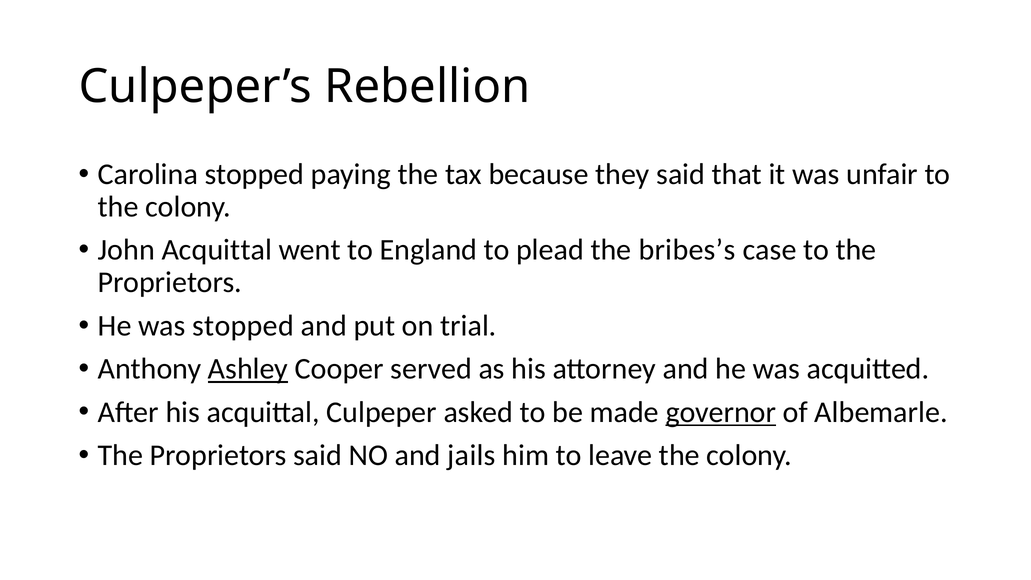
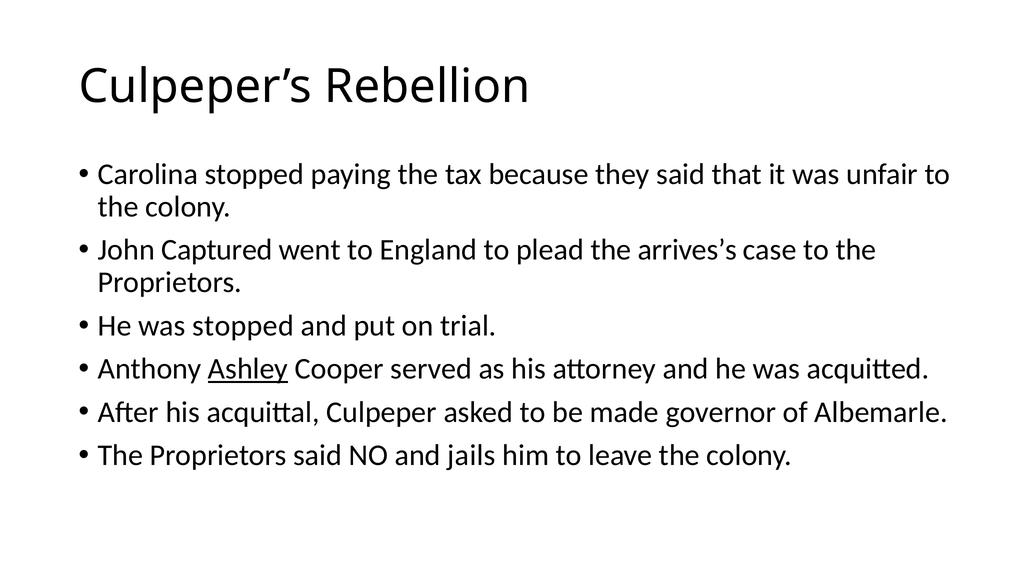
John Acquittal: Acquittal -> Captured (217, 250)
bribes’s: bribes’s -> arrives’s (687, 250)
governor underline: present -> none (721, 412)
